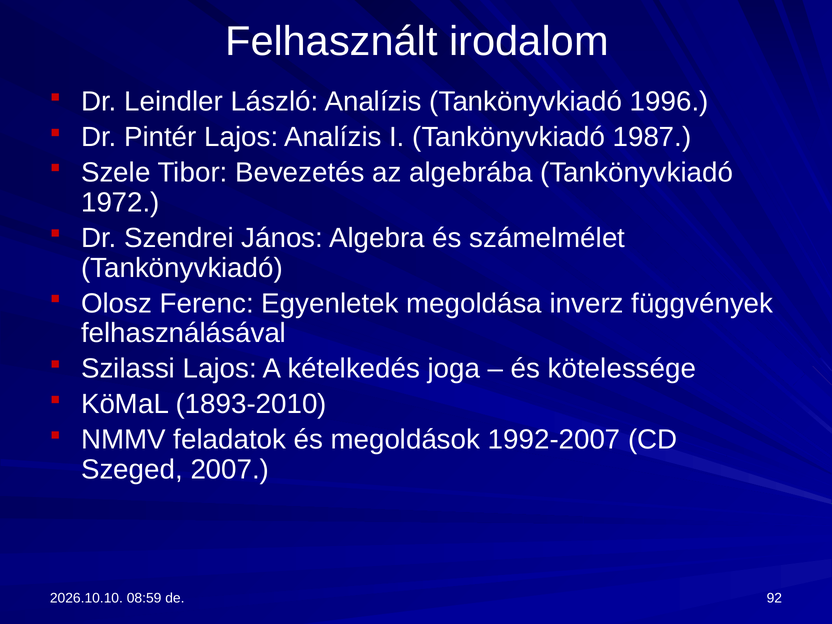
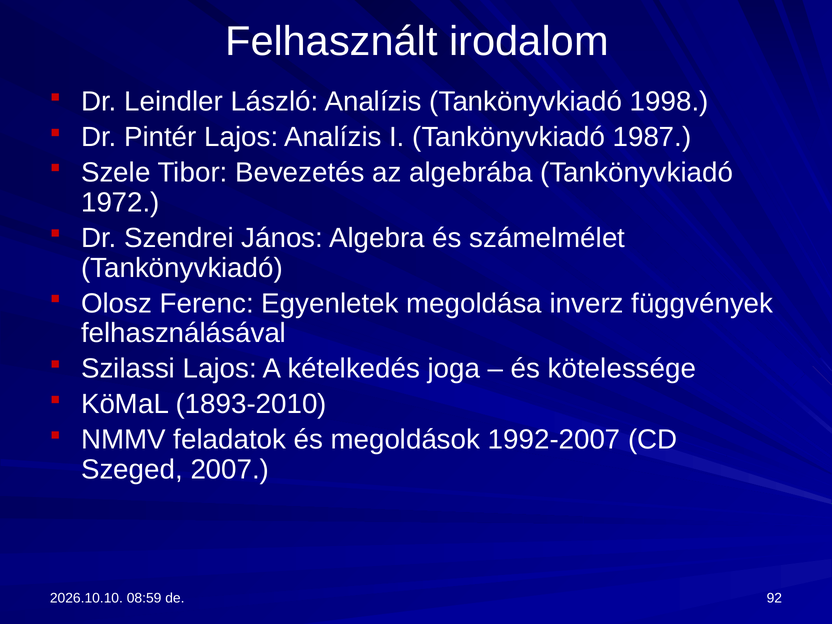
1996: 1996 -> 1998 (669, 102)
